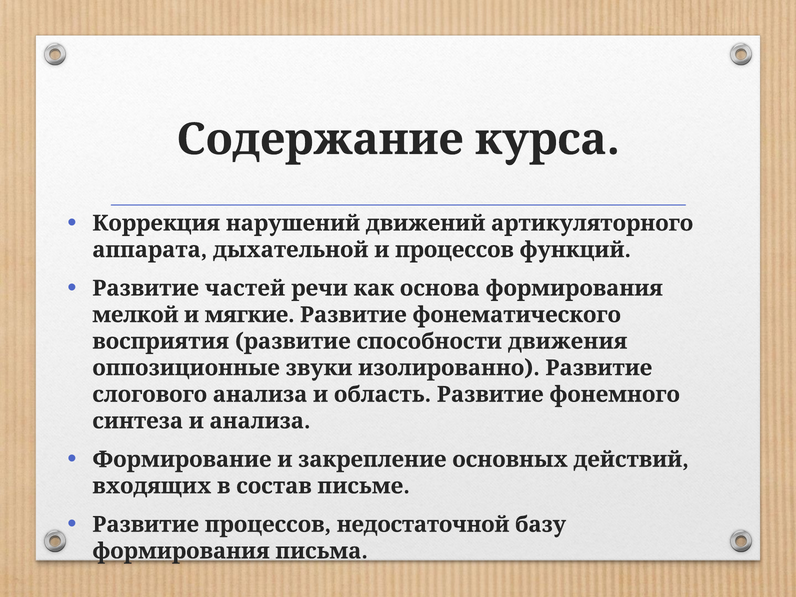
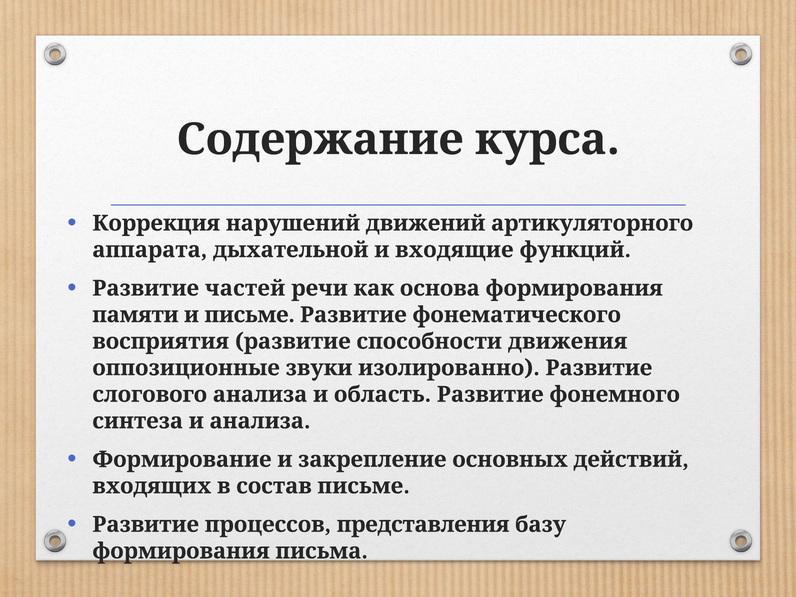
и процессов: процессов -> входящие (454, 250)
мелкой: мелкой -> памяти (135, 315)
и мягкие: мягкие -> письме (250, 315)
недостаточной: недостаточной -> представления (423, 525)
